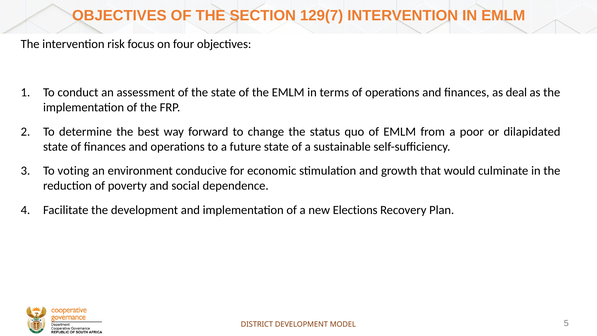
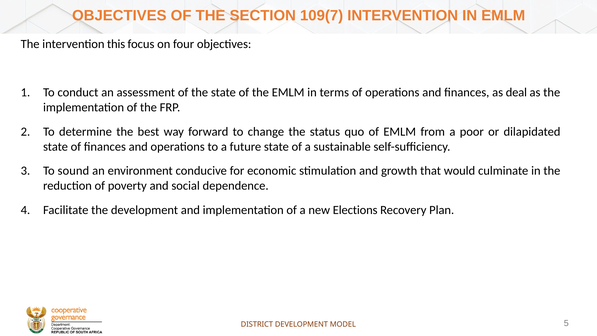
129(7: 129(7 -> 109(7 (322, 16)
risk: risk -> this (116, 44)
voting: voting -> sound (73, 171)
